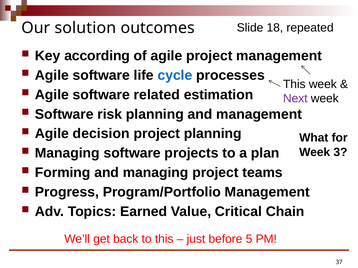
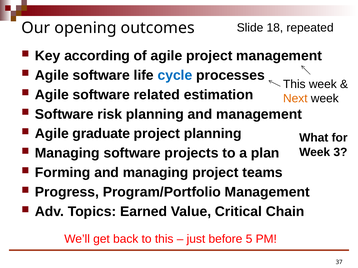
solution: solution -> opening (85, 28)
Next colour: purple -> orange (295, 99)
decision: decision -> graduate (101, 134)
